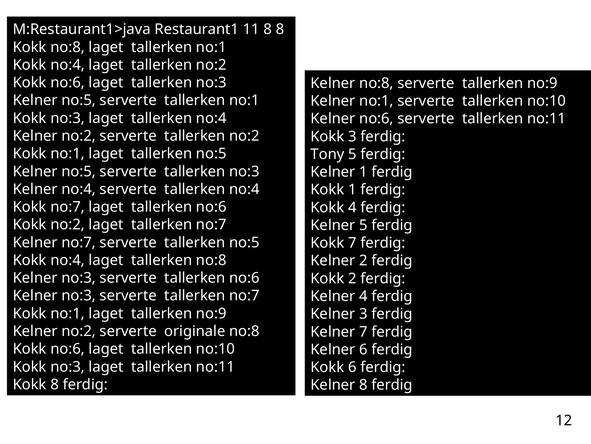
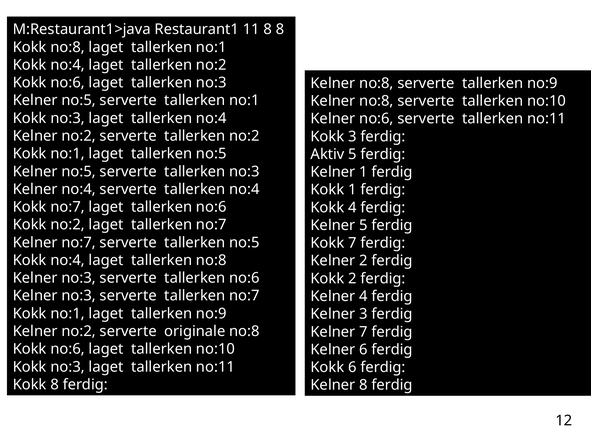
no:1: no:1 -> no:8 (376, 101)
Tony: Tony -> Aktiv (328, 154)
